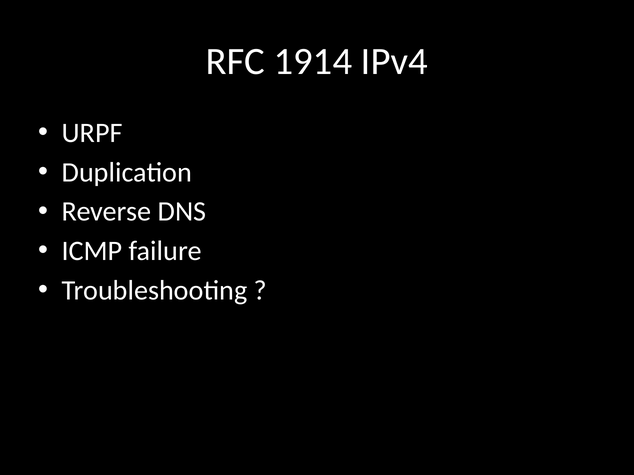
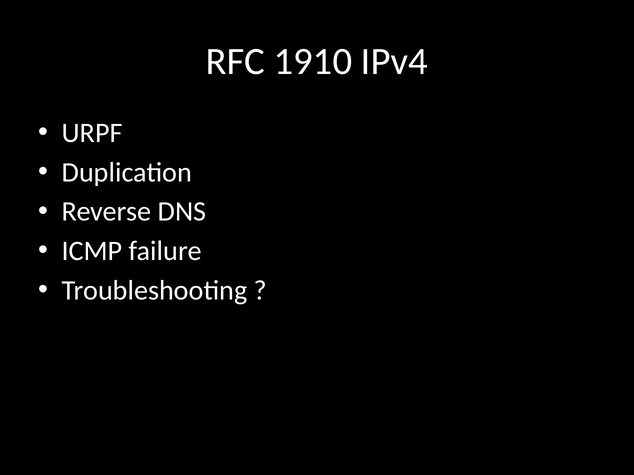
1914: 1914 -> 1910 (313, 61)
